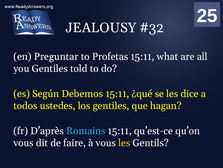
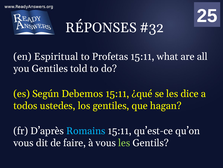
JEALOUSY: JEALOUSY -> RÉPONSES (101, 28)
Preguntar: Preguntar -> Espiritual (56, 56)
les colour: yellow -> light green (124, 142)
